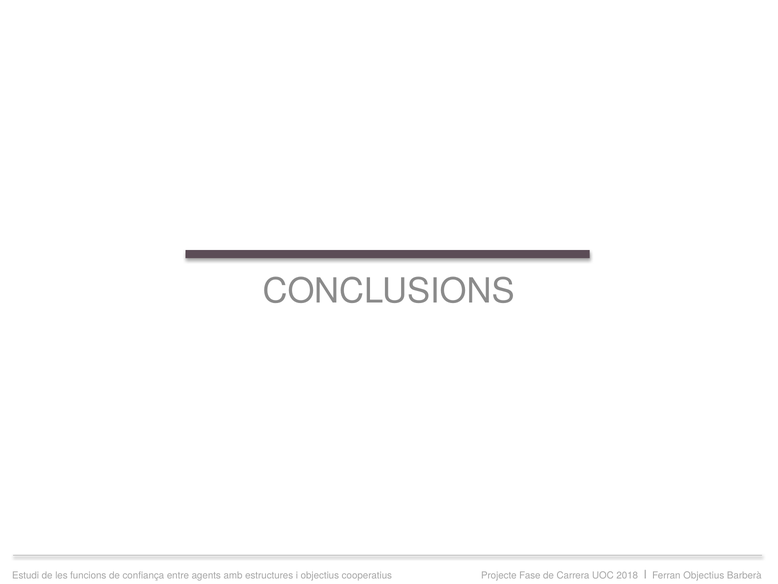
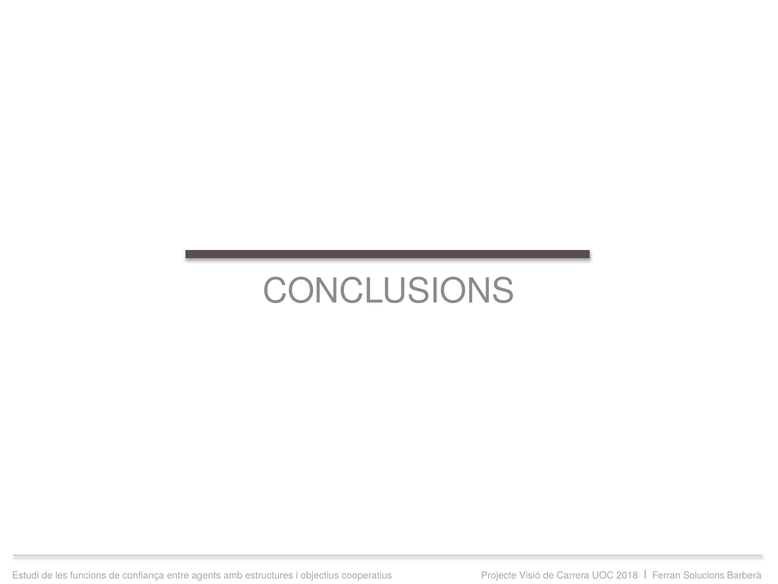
Fase: Fase -> Visió (530, 575)
Ferran Objectius: Objectius -> Solucions (704, 575)
